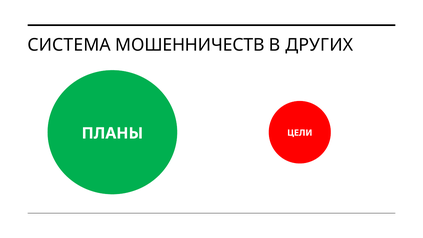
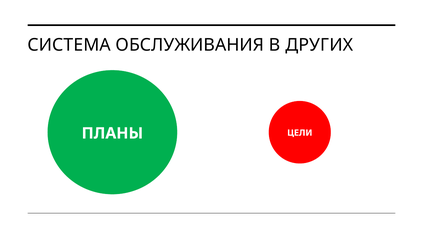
МОШЕННИЧЕСТВ: МОШЕННИЧЕСТВ -> ОБСЛУЖИВАНИЯ (190, 45)
